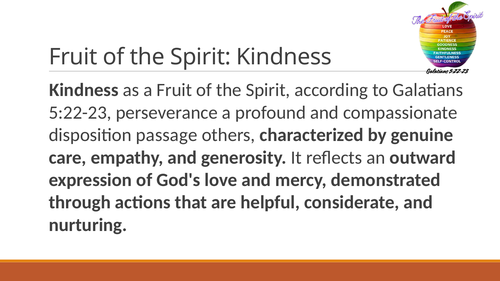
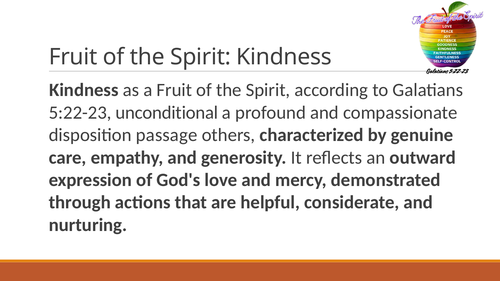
perseverance: perseverance -> unconditional (167, 113)
